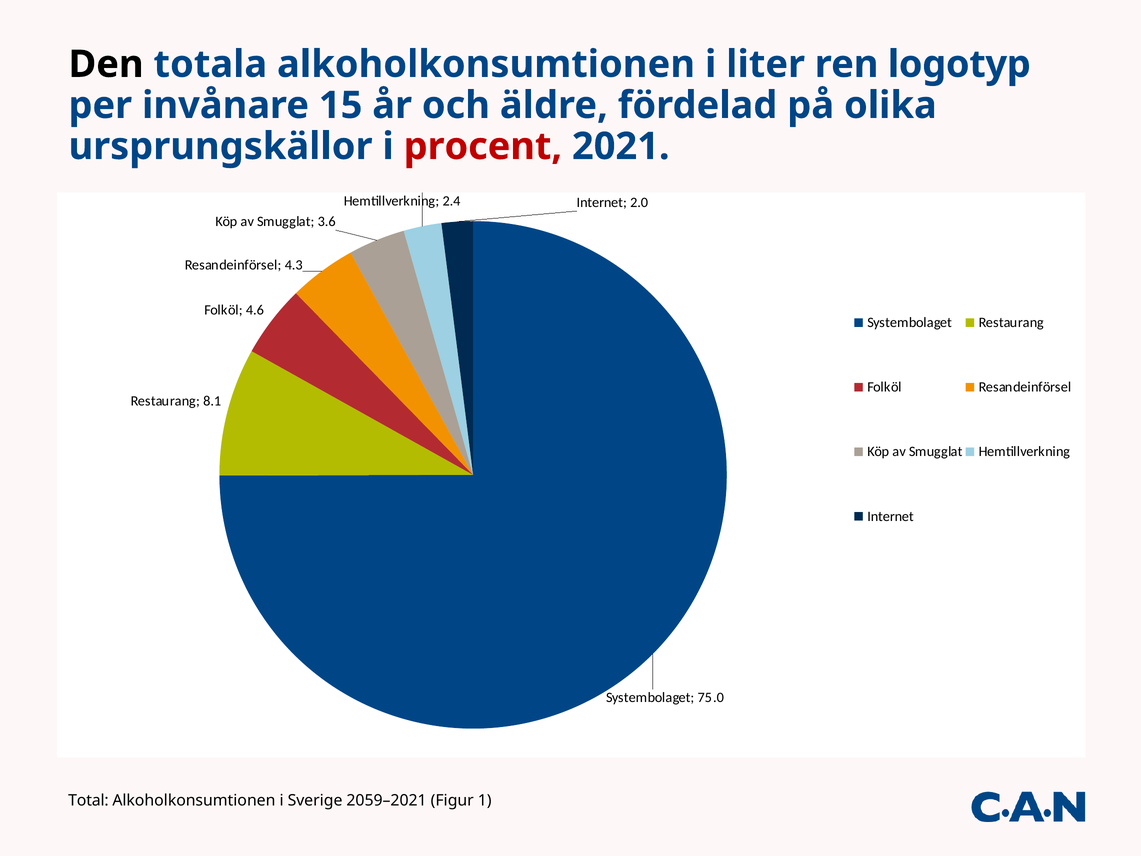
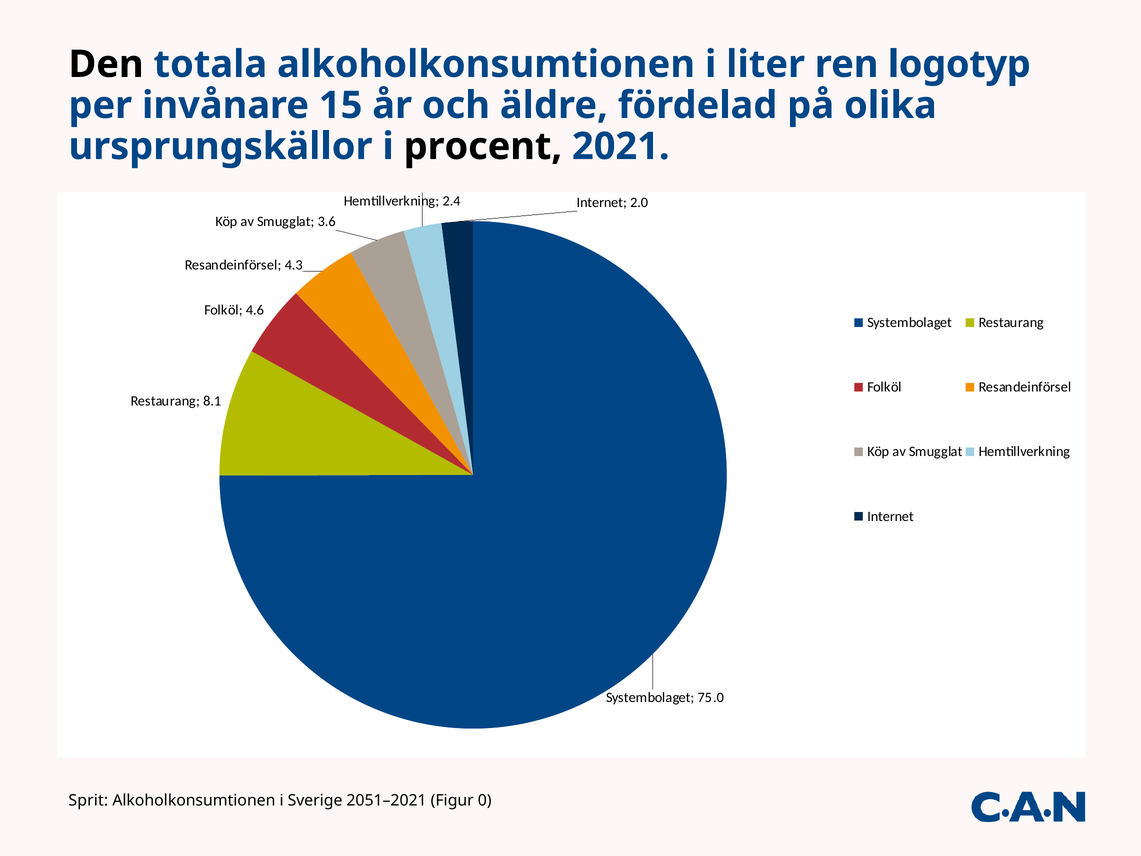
procent colour: red -> black (483, 146)
Total: Total -> Sprit (88, 800)
2059–2021: 2059–2021 -> 2051–2021 (387, 800)
1: 1 -> 0 (485, 800)
